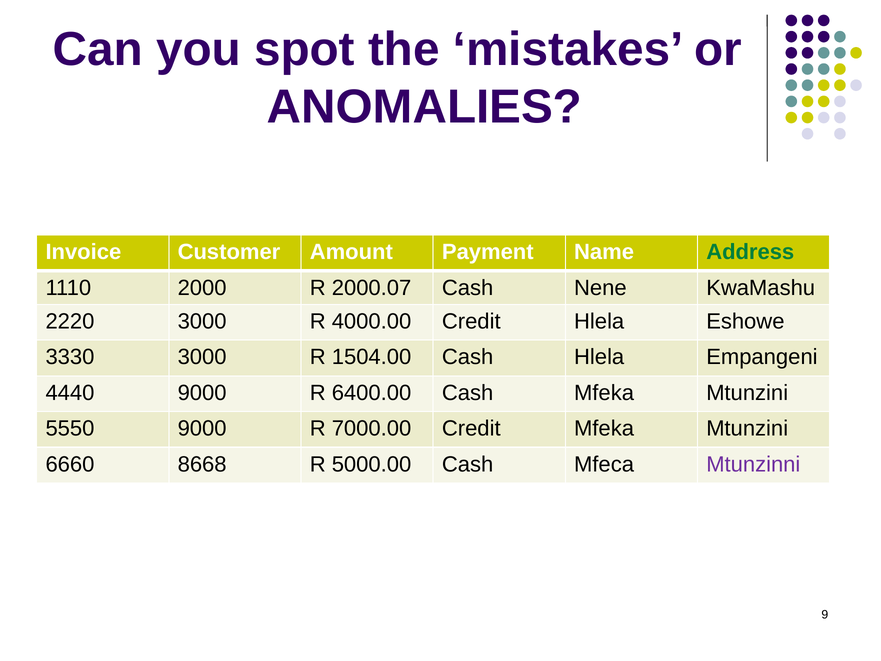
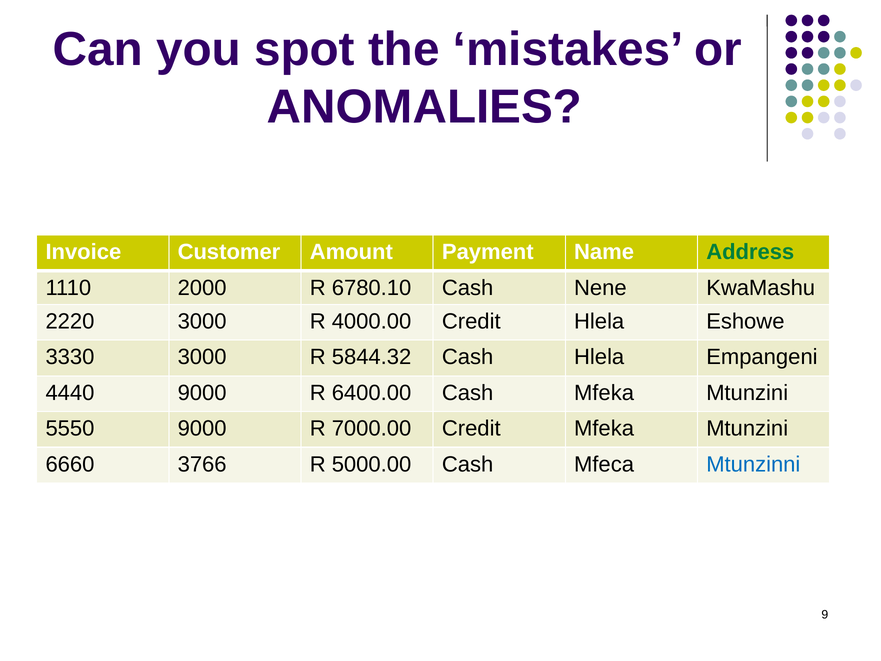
2000.07: 2000.07 -> 6780.10 (372, 288)
1504.00: 1504.00 -> 5844.32 (372, 357)
8668: 8668 -> 3766 (202, 464)
Mtunzinni colour: purple -> blue (753, 464)
